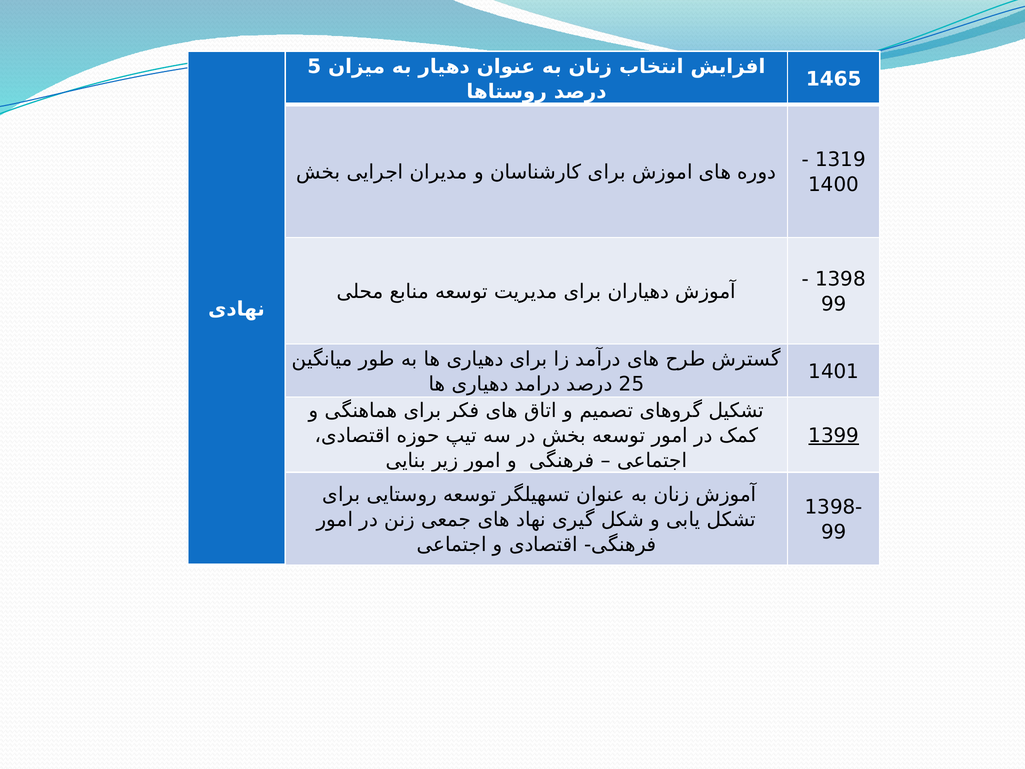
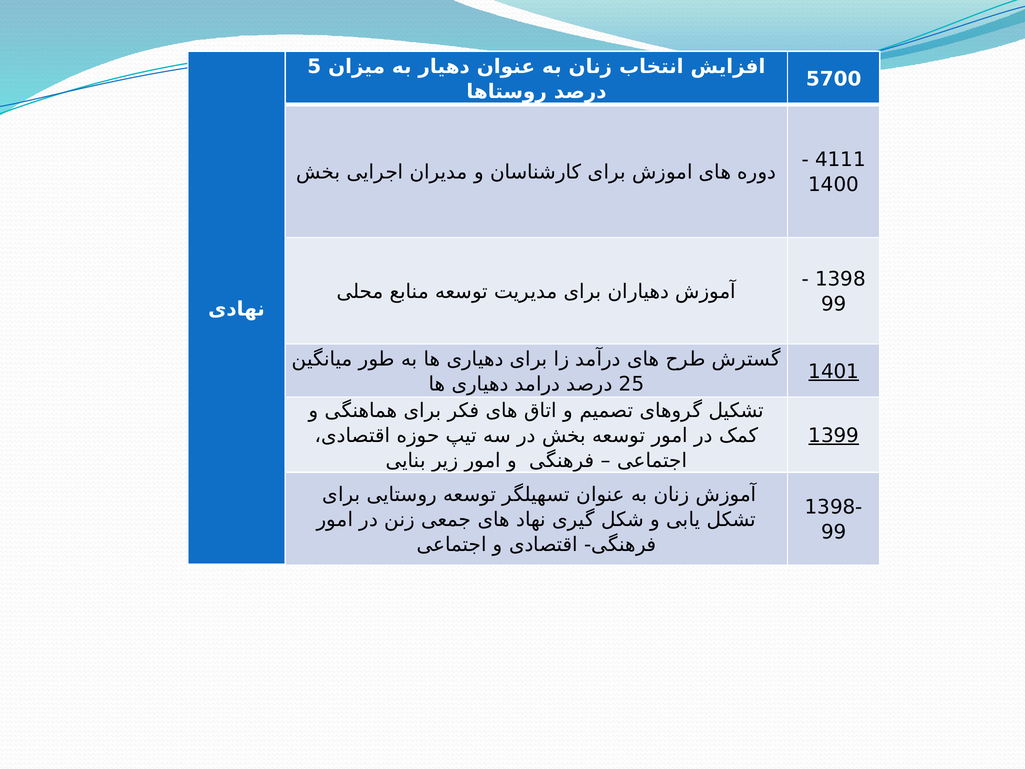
1465: 1465 -> 5700 (834, 79)
1319: 1319 -> 4111 (840, 160)
1401 underline: none -> present (834, 372)
